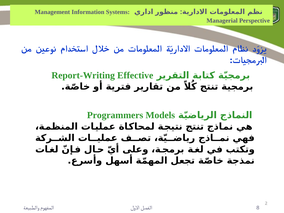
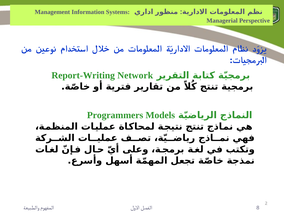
Effective: Effective -> Network (135, 75)
